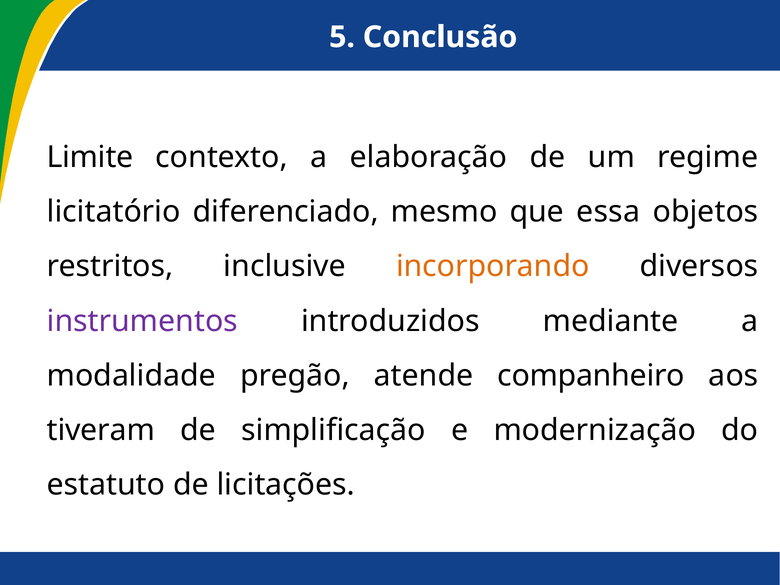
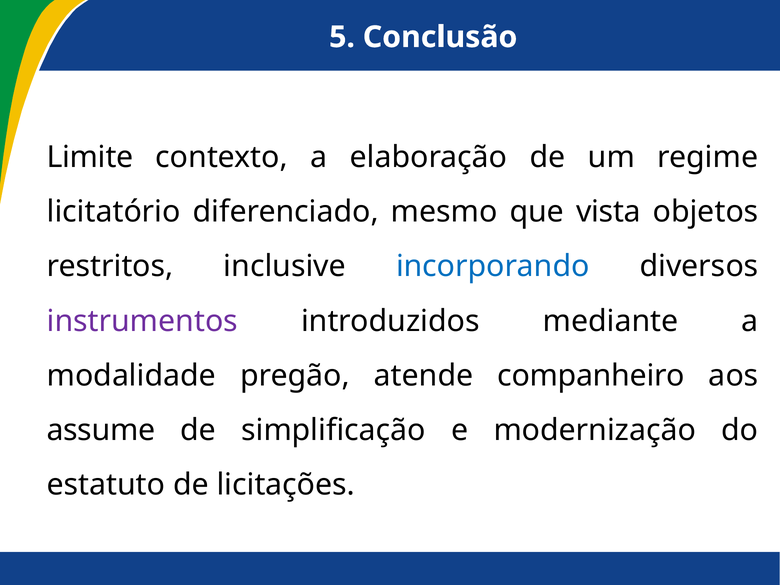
essa: essa -> vista (609, 212)
incorporando colour: orange -> blue (493, 266)
tiveram: tiveram -> assume (101, 430)
